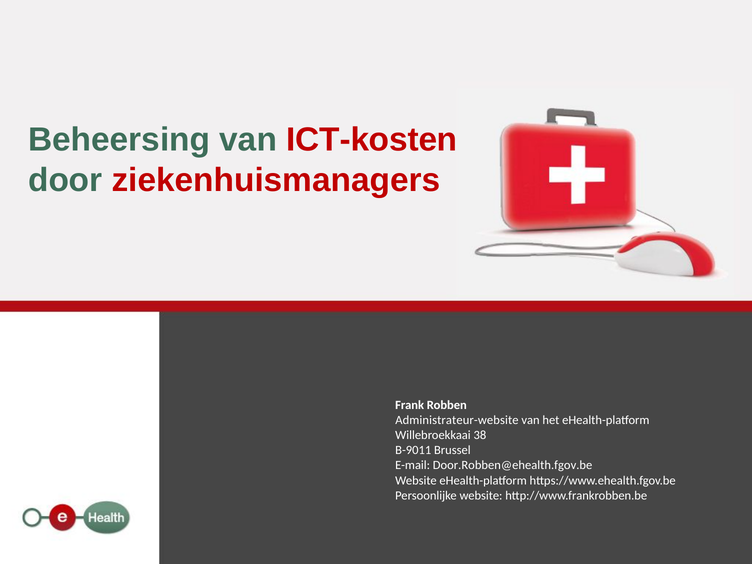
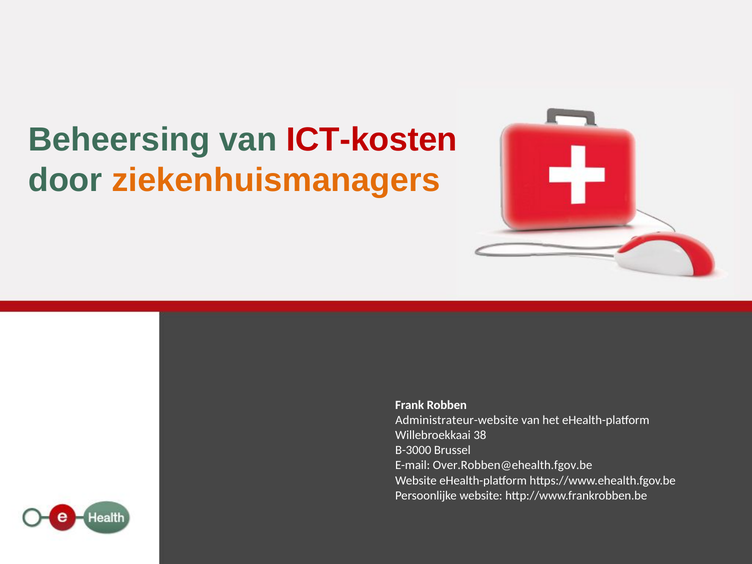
ziekenhuismanagers colour: red -> orange (276, 180)
B-9011: B-9011 -> B-3000 (413, 450)
Door.Robben@ehealth.fgov.be: Door.Robben@ehealth.fgov.be -> Over.Robben@ehealth.fgov.be (513, 465)
